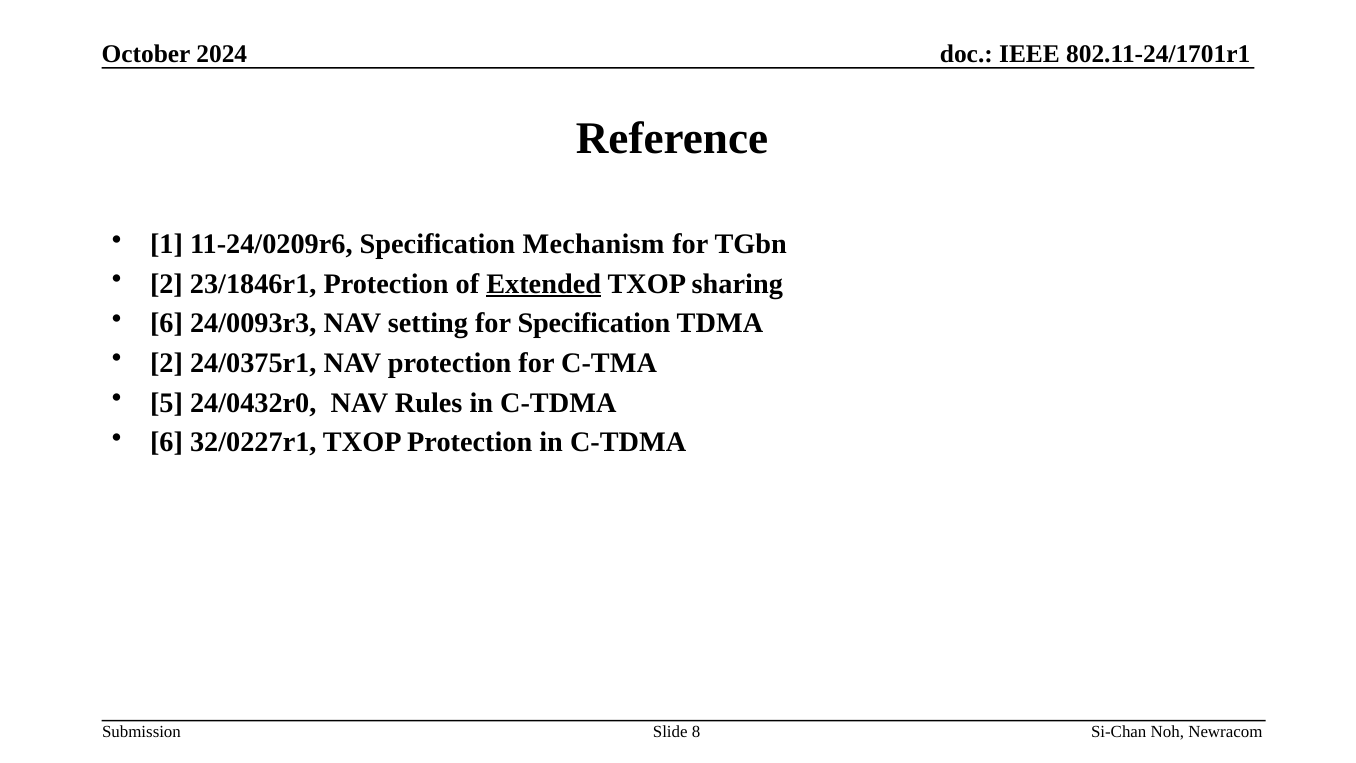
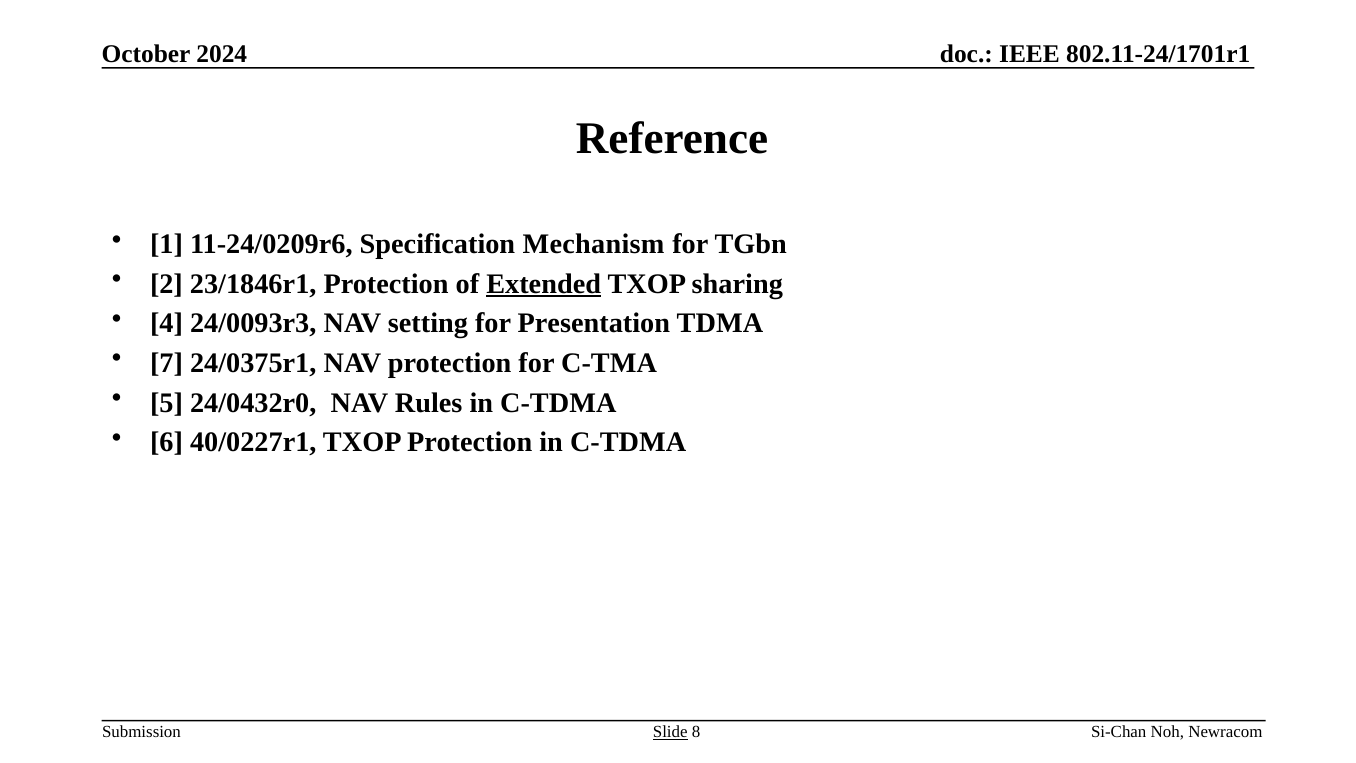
6: 6 -> 4 (167, 323)
for Specification: Specification -> Presentation (594, 323)
2: 2 -> 7 (167, 363)
32/0227r1: 32/0227r1 -> 40/0227r1 (253, 442)
Slide underline: none -> present (670, 732)
